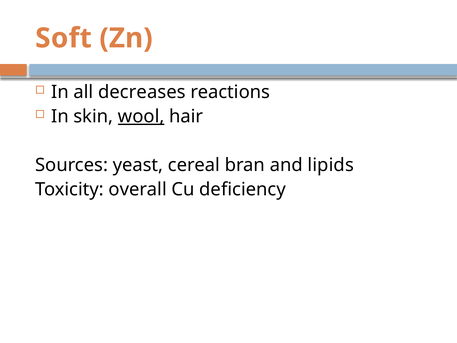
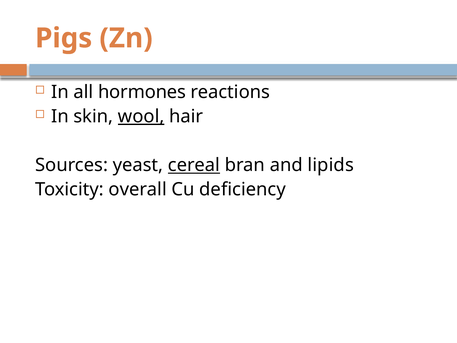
Soft: Soft -> Pigs (64, 38)
decreases: decreases -> hormones (142, 92)
cereal underline: none -> present (194, 165)
